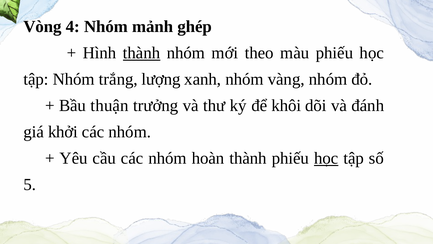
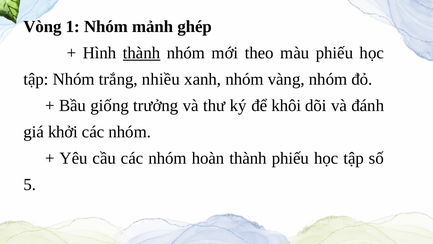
4: 4 -> 1 (73, 27)
lượng: lượng -> nhiều (161, 79)
thuận: thuận -> giống (110, 105)
học underline: present -> none (326, 158)
